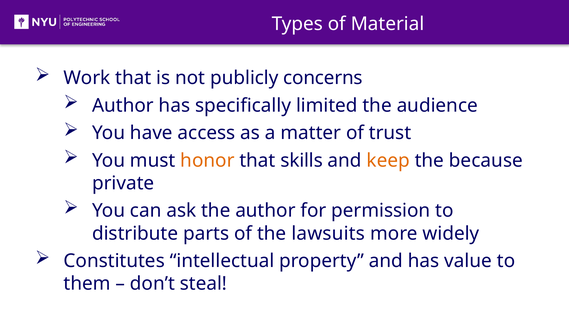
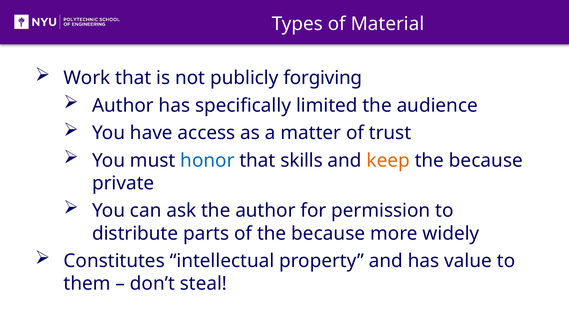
concerns: concerns -> forgiving (323, 78)
honor colour: orange -> blue (207, 160)
of the lawsuits: lawsuits -> because (328, 233)
